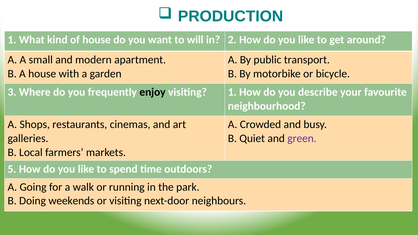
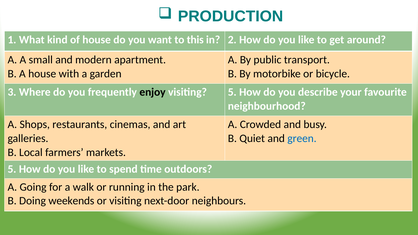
will: will -> this (195, 40)
visiting 1: 1 -> 5 (232, 92)
green colour: purple -> blue (302, 138)
